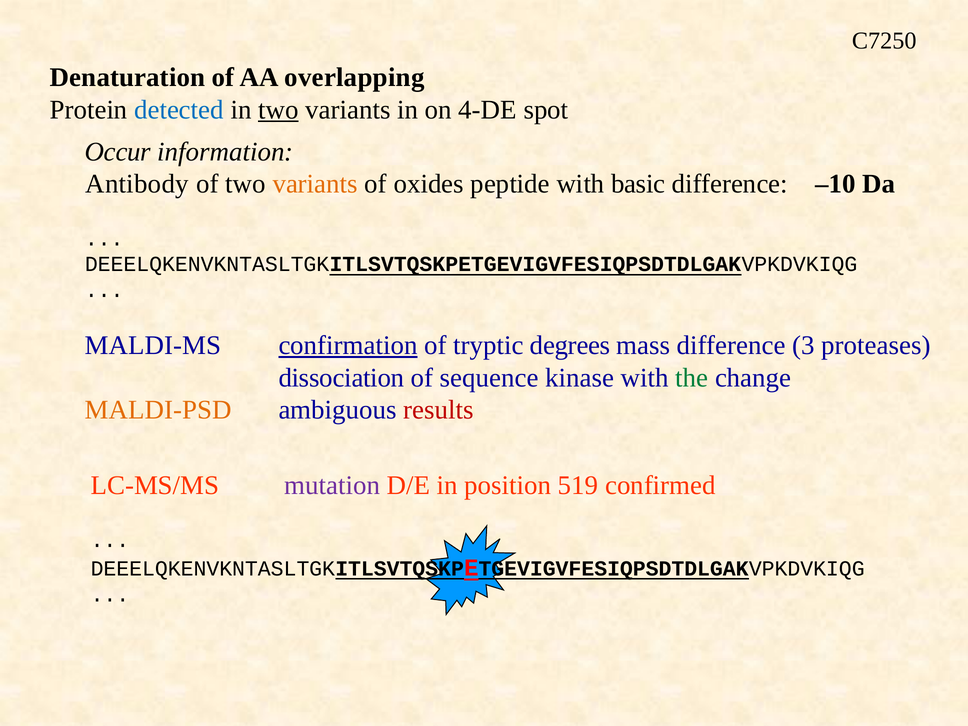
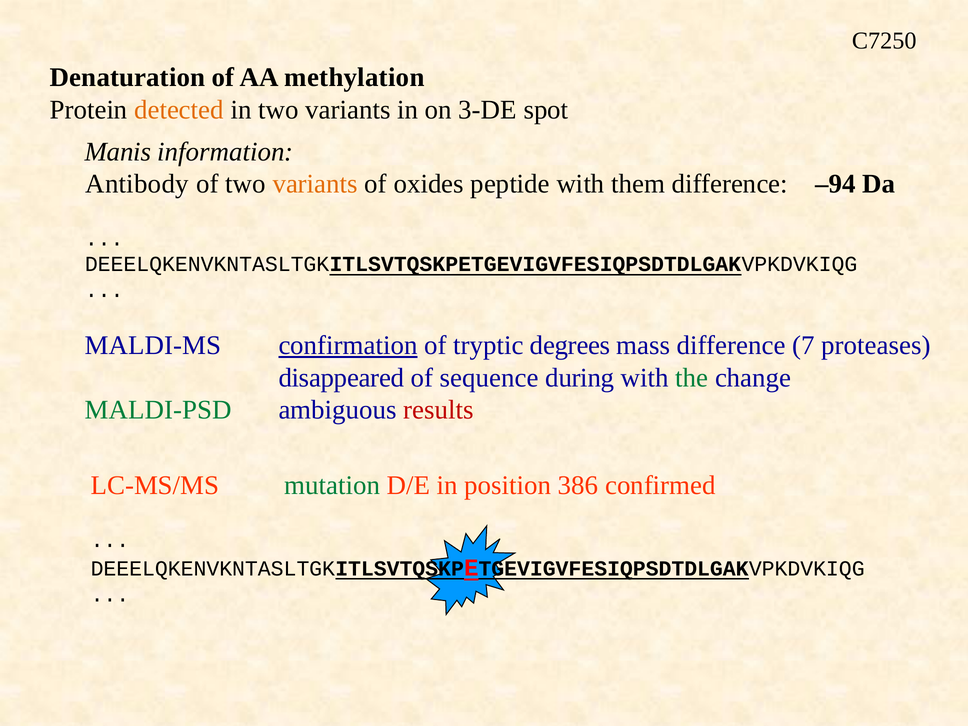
overlapping: overlapping -> methylation (354, 78)
detected colour: blue -> orange (179, 110)
two underline: present -> none (278, 110)
4-DE: 4-DE -> 3-DE (488, 110)
Occur: Occur -> Manis (118, 152)
basic: basic -> them (638, 184)
–10: –10 -> –94 (835, 184)
3: 3 -> 7 (803, 345)
dissociation: dissociation -> disappeared (341, 378)
kinase: kinase -> during (580, 378)
MALDI-PSD colour: orange -> green (158, 410)
mutation colour: purple -> green (332, 486)
519: 519 -> 386 (578, 486)
